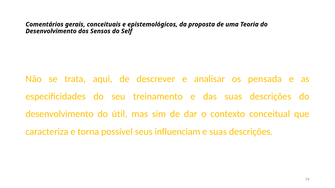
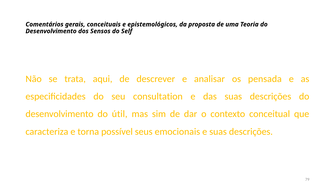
treinamento: treinamento -> consultation (158, 97)
influenciam: influenciam -> emocionais (177, 132)
